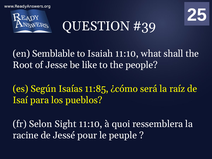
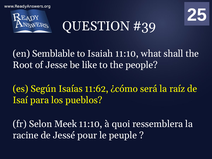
11:85: 11:85 -> 11:62 (97, 89)
Sight: Sight -> Meek (66, 124)
